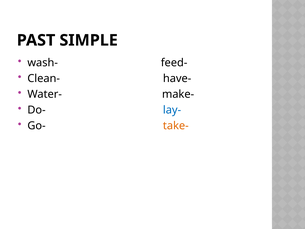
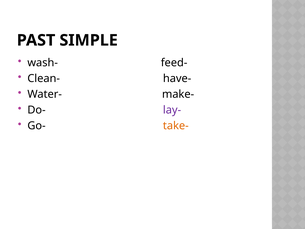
lay- colour: blue -> purple (172, 110)
